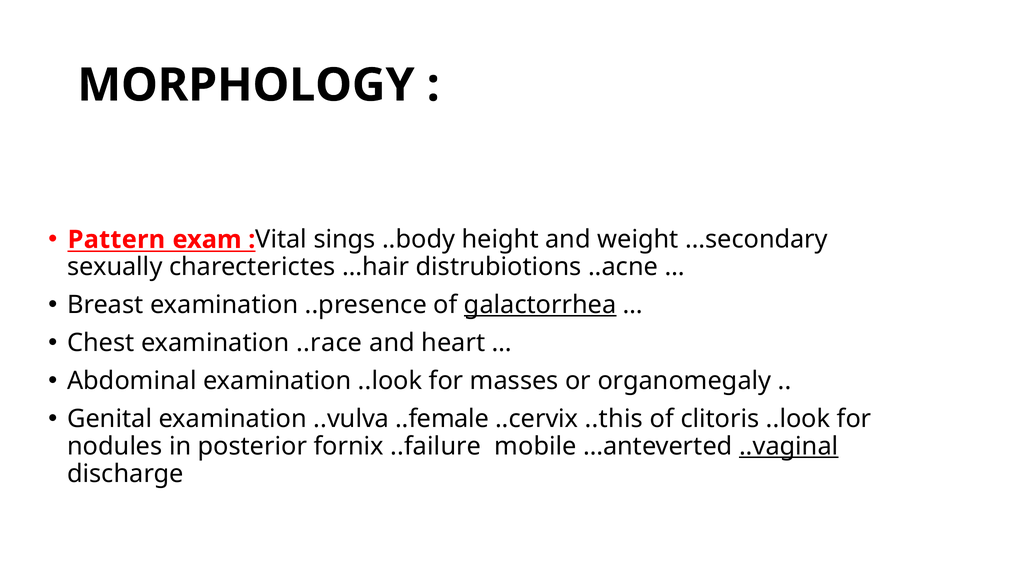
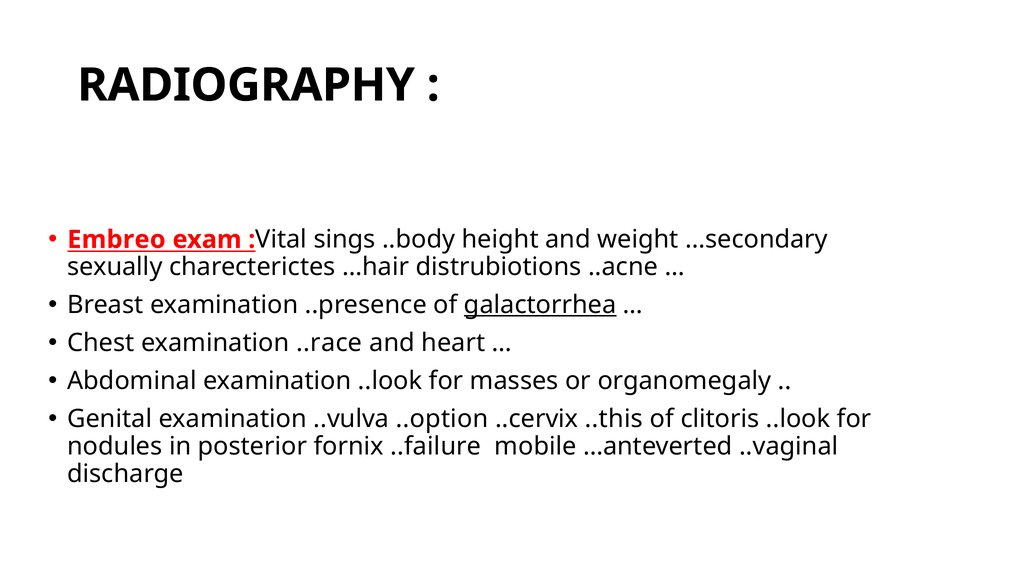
MORPHOLOGY: MORPHOLOGY -> RADIOGRAPHY (246, 85)
Pattern: Pattern -> Embreo (116, 239)
..female: ..female -> ..option (442, 418)
..vaginal underline: present -> none (789, 446)
